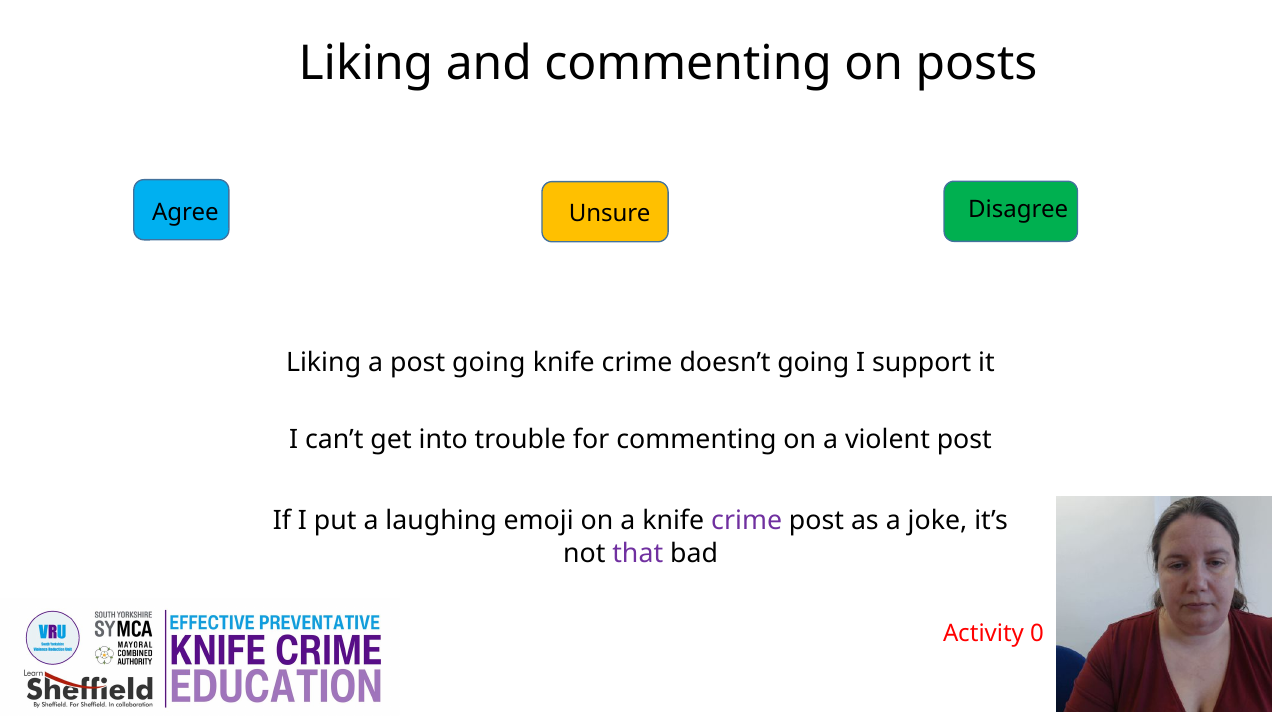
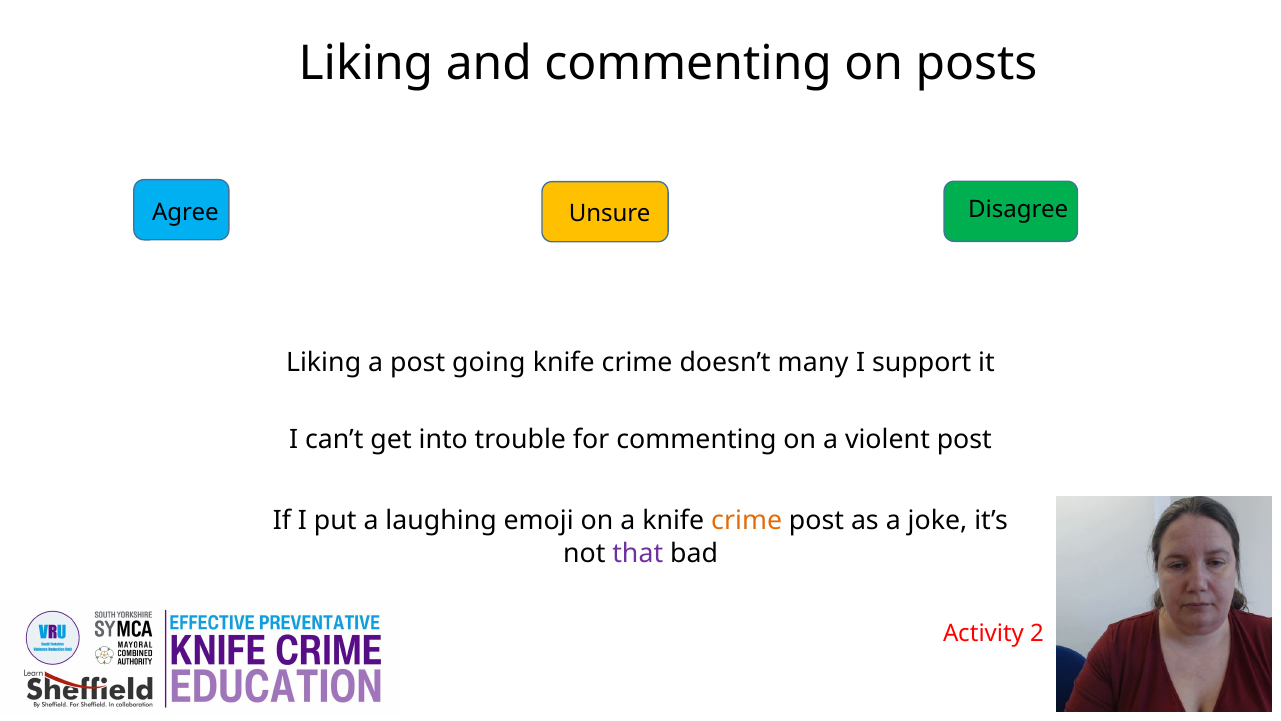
doesn’t going: going -> many (813, 362)
crime colour: purple -> orange (747, 521)
0: 0 -> 2 (1037, 634)
